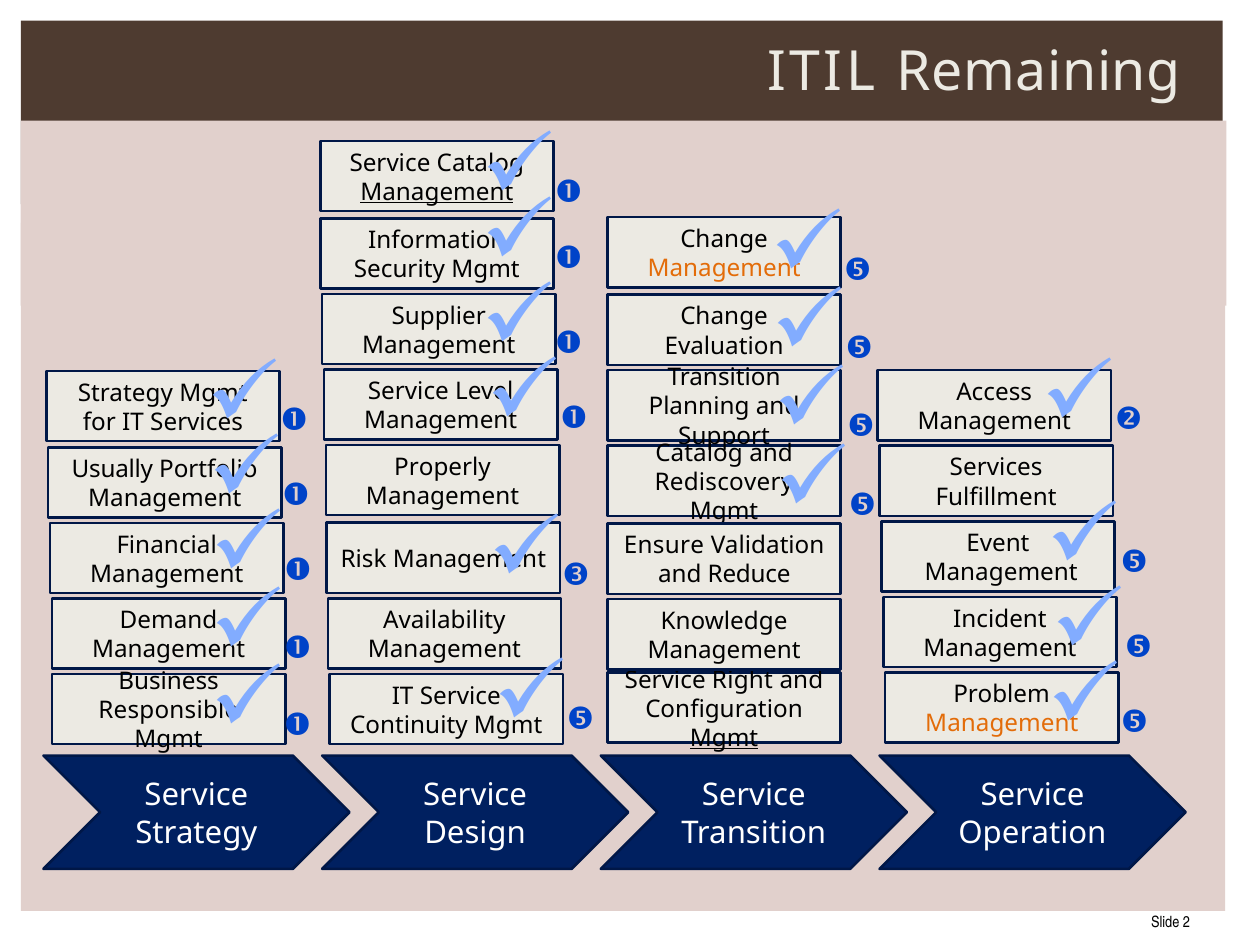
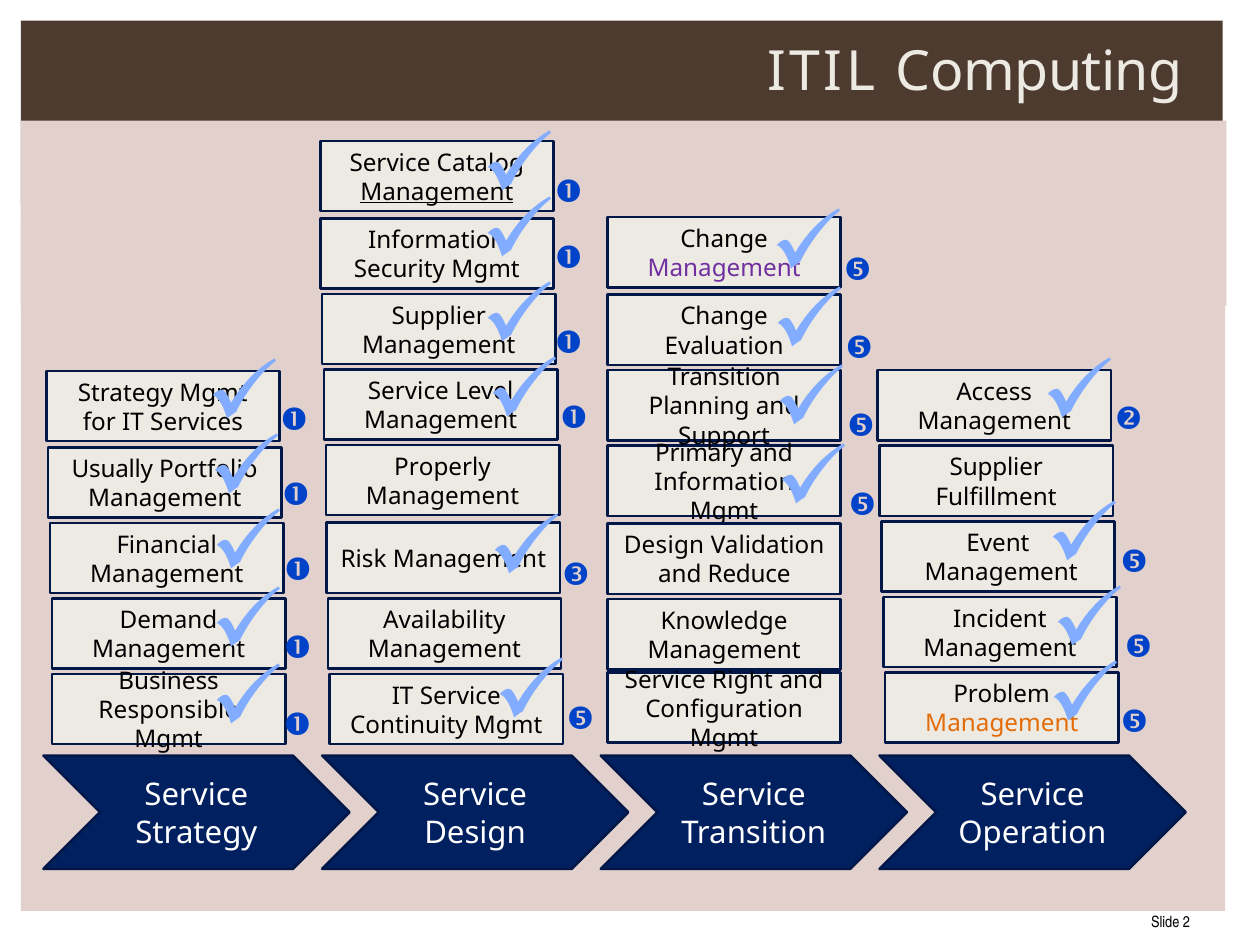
Remaining: Remaining -> Computing (1039, 72)
Management colour: orange -> purple (724, 269)
Catalog: Catalog -> Primary (699, 454)
Services: Services -> Supplier (996, 468)
Rediscovery: Rediscovery -> Information (724, 483)
Ensure: Ensure -> Design (664, 546)
Mgmt underline: present -> none (724, 739)
